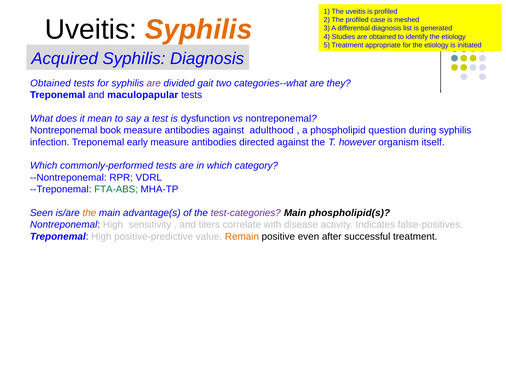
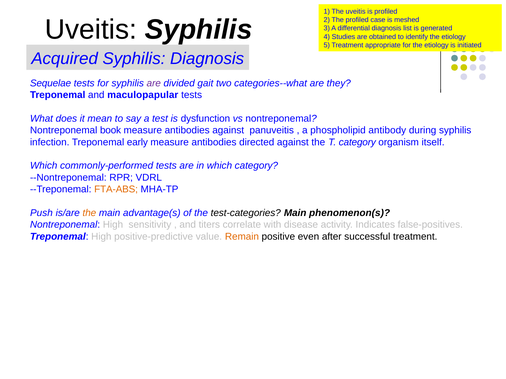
Syphilis colour: orange -> black (199, 30)
Obtained: Obtained -> Sequelae (51, 83)
adulthood: adulthood -> panuveitis (272, 130)
question: question -> antibody (387, 130)
T however: however -> category (357, 142)
FTA-ABS colour: green -> orange (116, 190)
Seen: Seen -> Push (41, 213)
test-categories colour: purple -> black (246, 213)
phospholipid(s: phospholipid(s -> phenomenon(s (350, 213)
